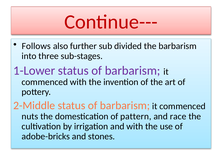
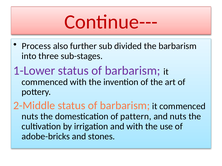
Follows: Follows -> Process (36, 46)
and race: race -> nuts (178, 117)
